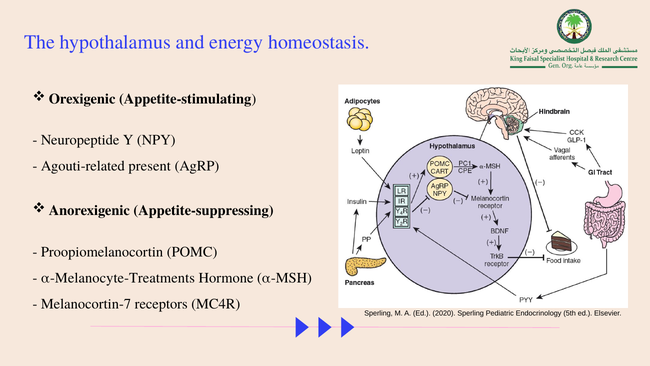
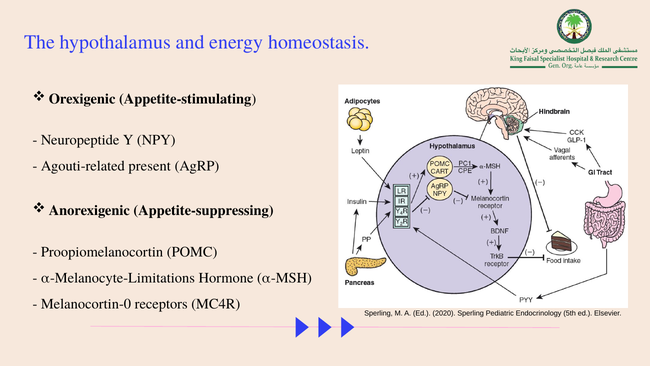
α-Melanocyte-Treatments: α-Melanocyte-Treatments -> α-Melanocyte-Limitations (118, 277)
Melanocortin-7: Melanocortin-7 -> Melanocortin-0 (86, 303)
